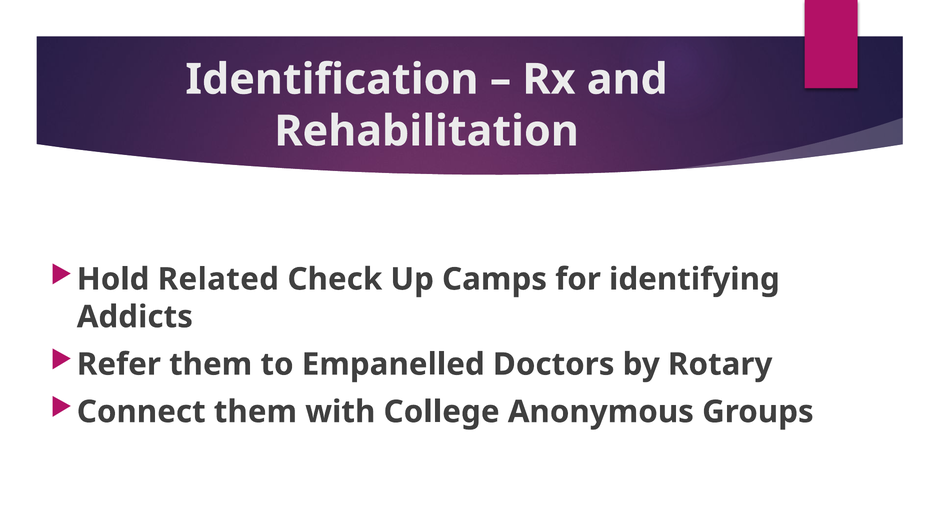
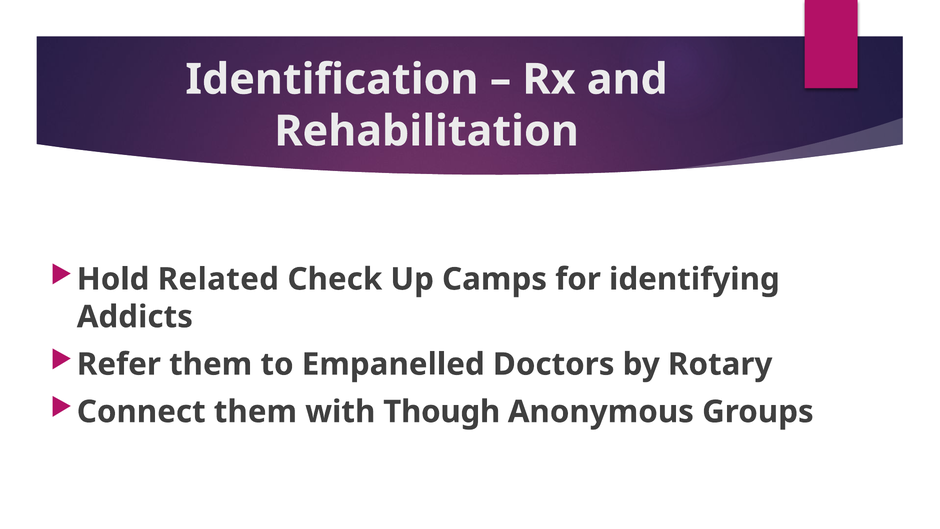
College: College -> Though (442, 412)
